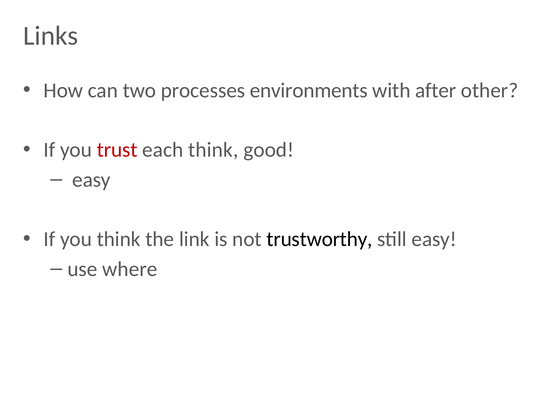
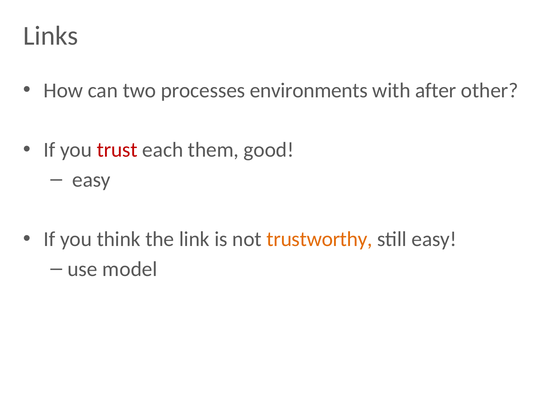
each think: think -> them (213, 150)
trustworthy colour: black -> orange (320, 239)
where: where -> model (130, 269)
